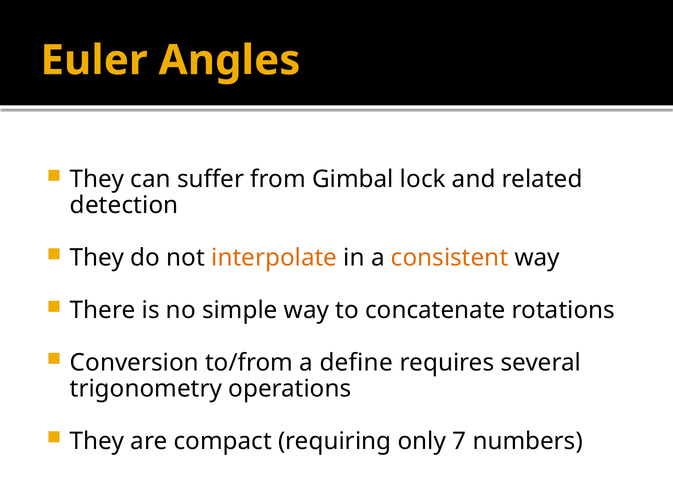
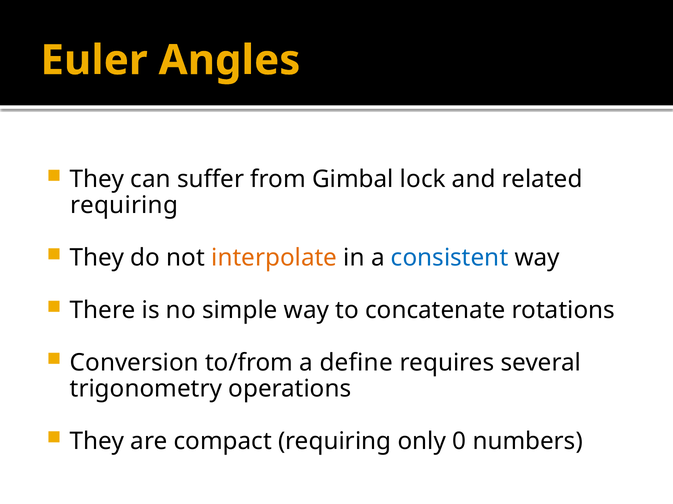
detection: detection -> requiring (124, 206)
consistent colour: orange -> blue (450, 258)
7: 7 -> 0 (459, 442)
